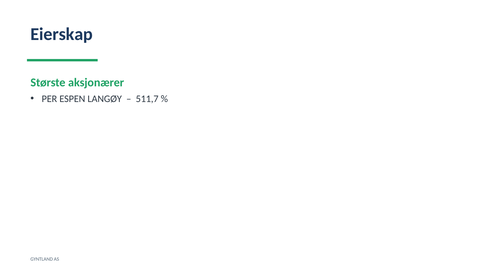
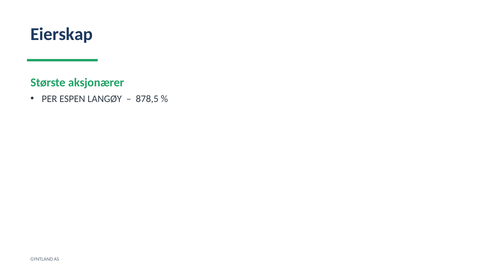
511,7: 511,7 -> 878,5 (147, 98)
